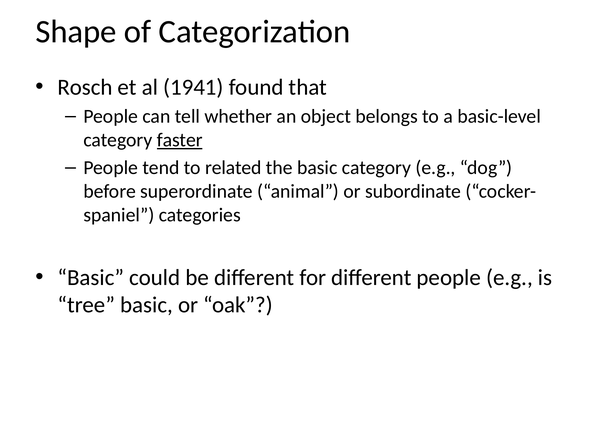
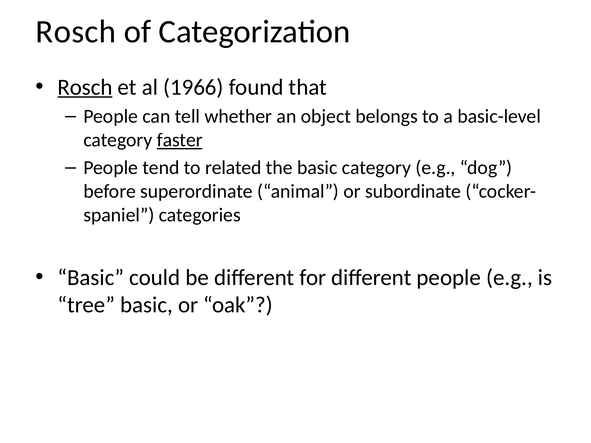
Shape: Shape -> Rosch (76, 32)
Rosch underline: none -> present (85, 87)
1941: 1941 -> 1966 (193, 87)
